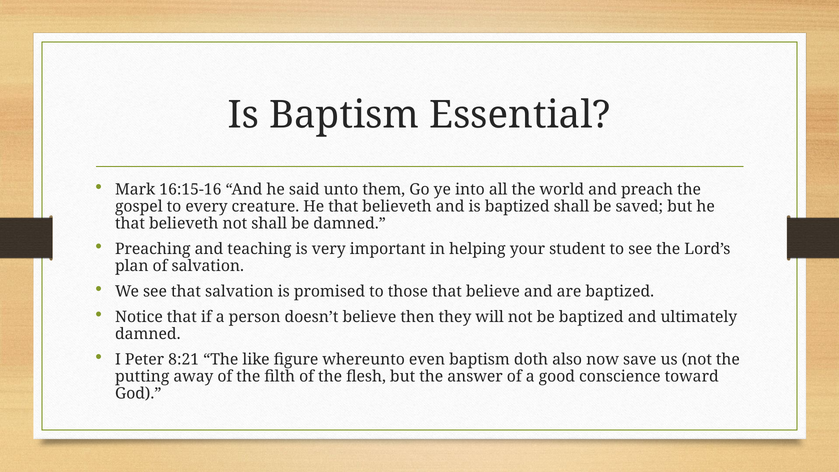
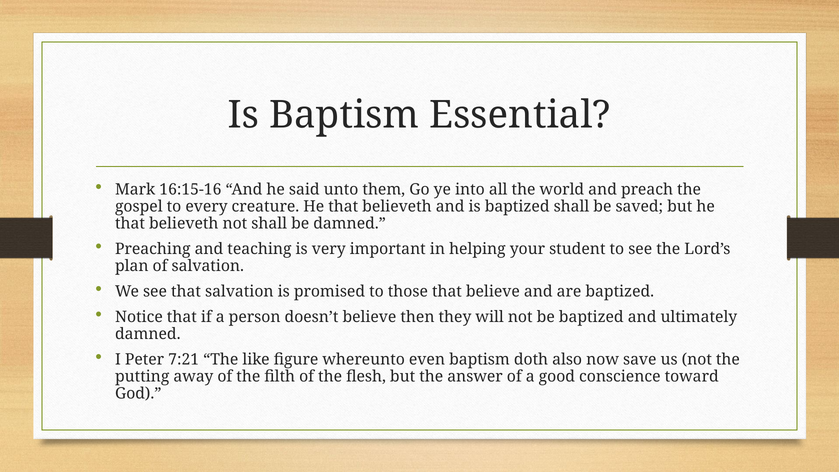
8:21: 8:21 -> 7:21 (184, 359)
